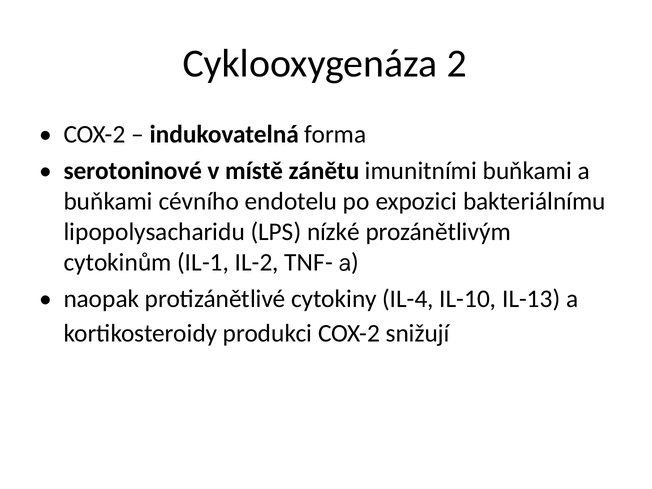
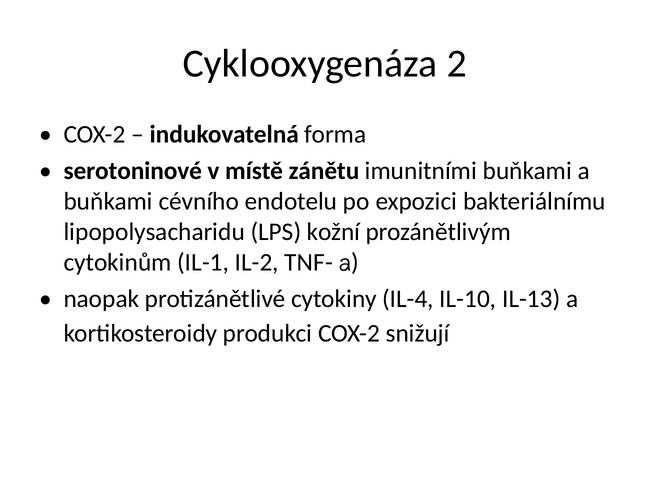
nízké: nízké -> kožní (333, 232)
